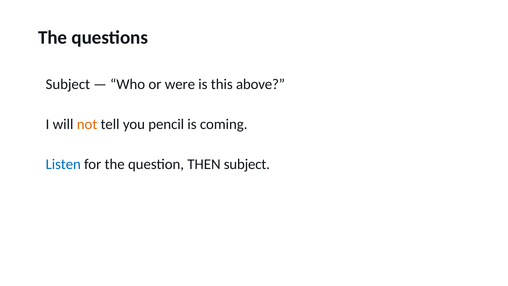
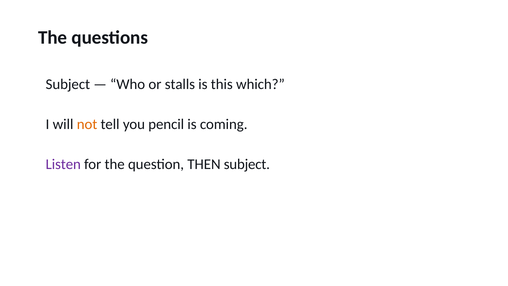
were: were -> stalls (180, 84)
above: above -> which (260, 84)
Listen colour: blue -> purple (63, 164)
